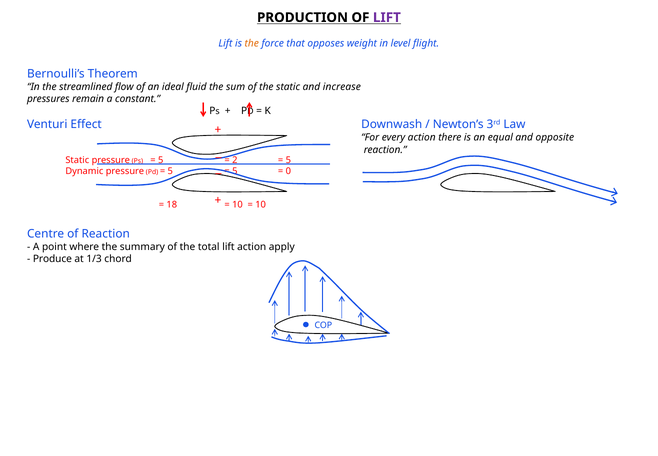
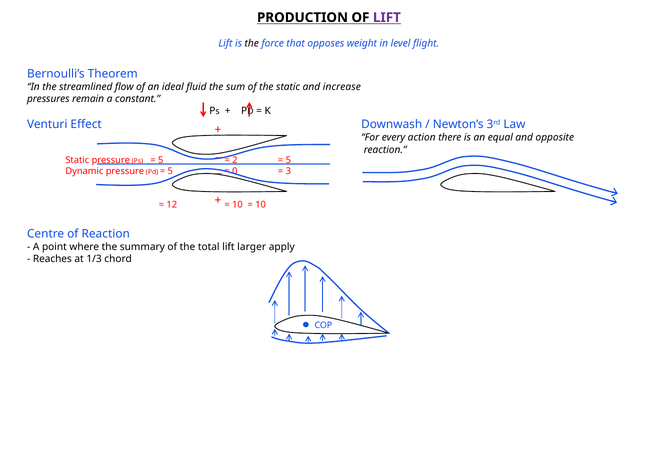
the colour: orange -> black (252, 44)
5: 5 -> 0 (235, 171)
0: 0 -> 3 (288, 171)
18: 18 -> 12 (172, 204)
lift action: action -> larger (252, 247)
Produce: Produce -> Reaches (52, 259)
